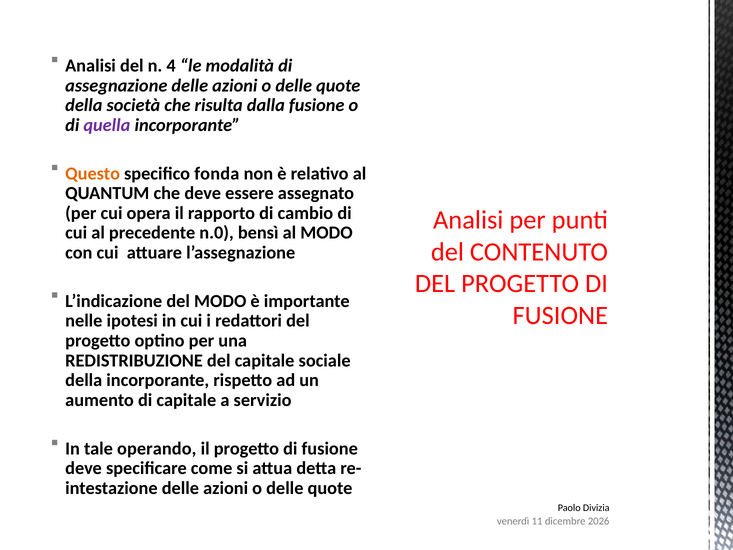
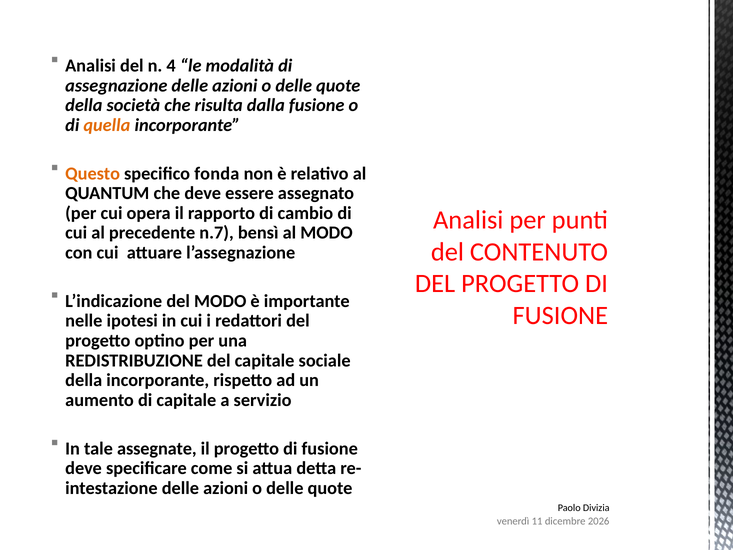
quella colour: purple -> orange (107, 125)
n.0: n.0 -> n.7 (217, 233)
operando: operando -> assegnate (157, 448)
